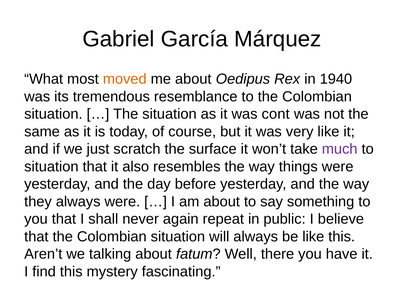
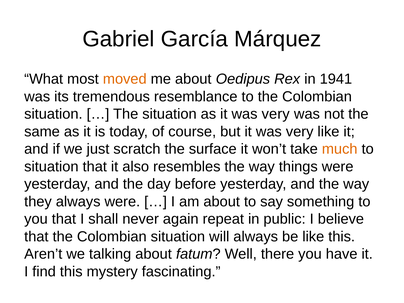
1940: 1940 -> 1941 (336, 79)
as it was cont: cont -> very (276, 114)
much colour: purple -> orange (340, 149)
